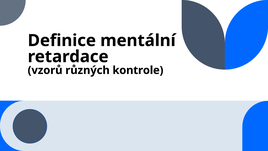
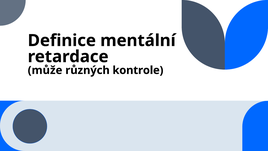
vzorů: vzorů -> může (45, 70)
